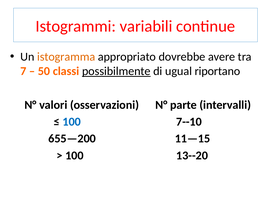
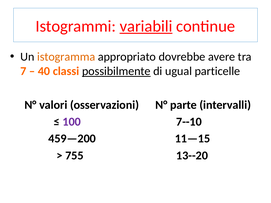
variabili underline: none -> present (146, 26)
50: 50 -> 40 (44, 71)
riportano: riportano -> particelle (217, 71)
100 colour: blue -> purple (72, 122)
655—200: 655—200 -> 459—200 (72, 139)
100: 100 -> 755 (74, 156)
